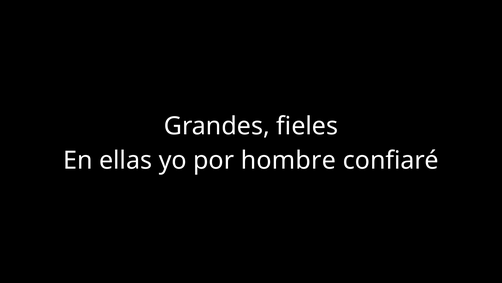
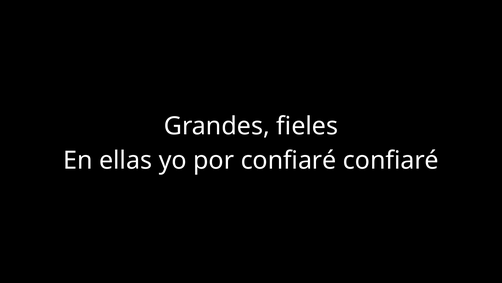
por hombre: hombre -> confiaré (289, 160)
